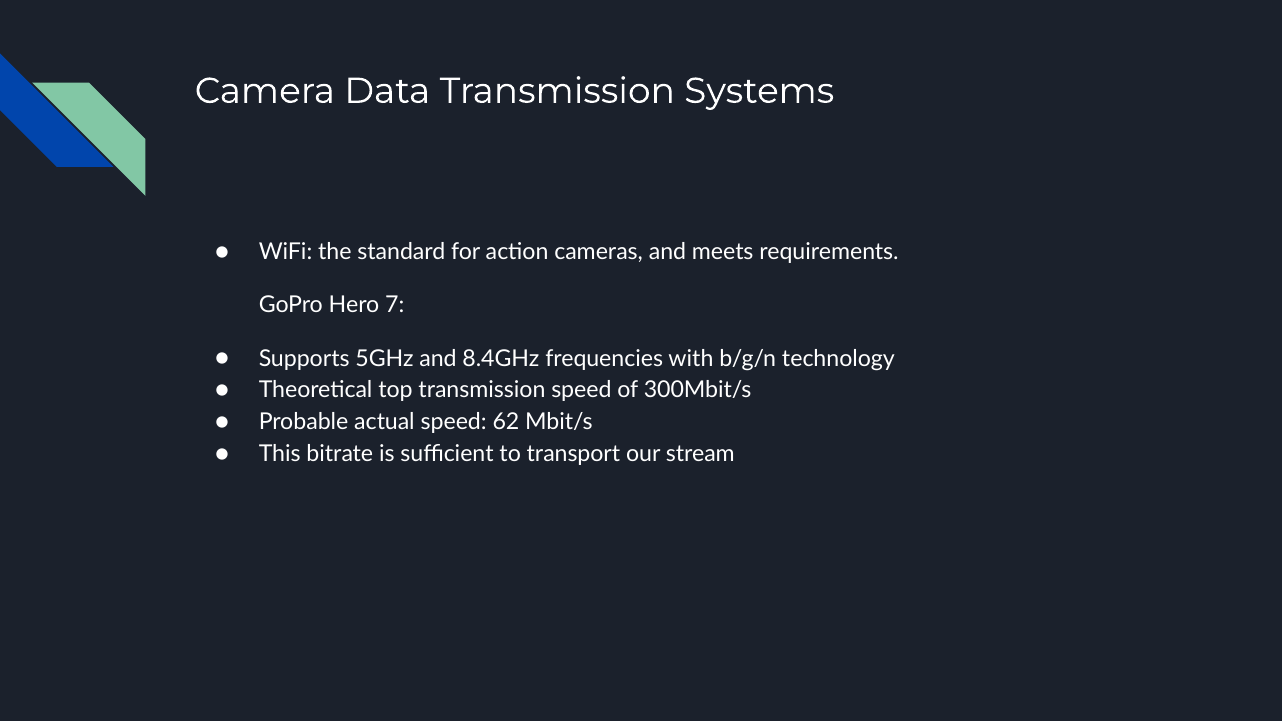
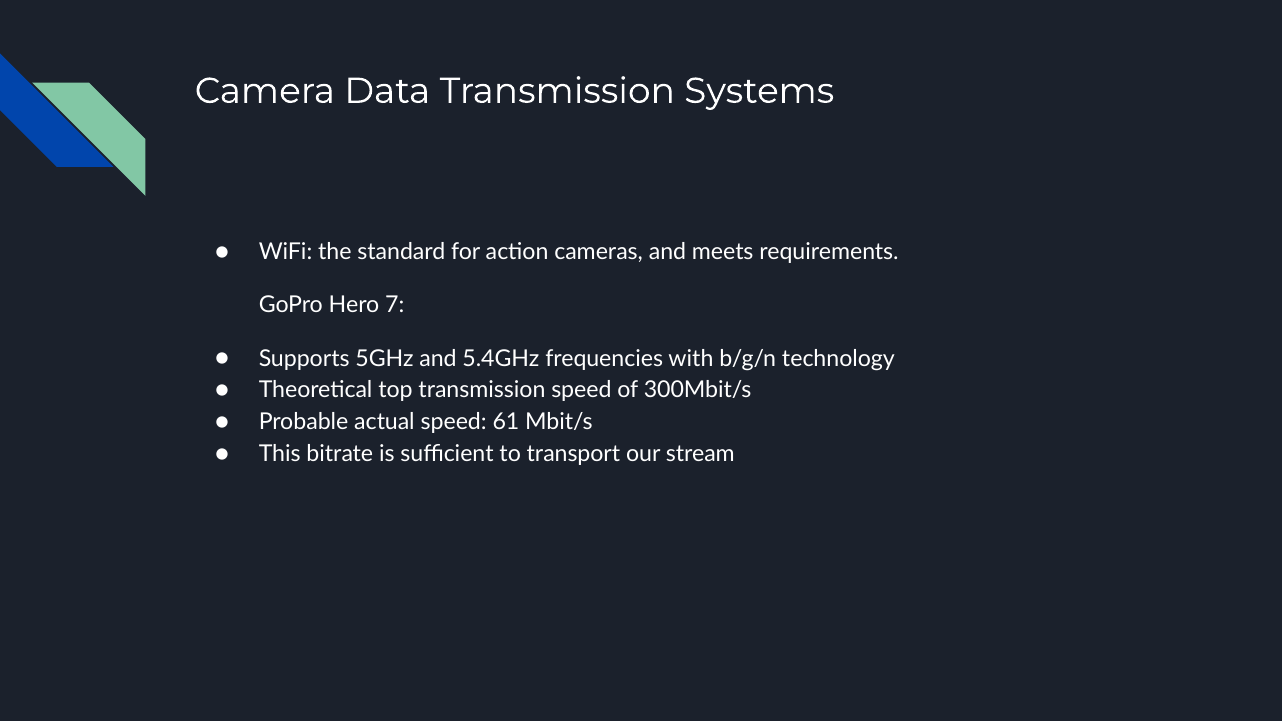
8.4GHz: 8.4GHz -> 5.4GHz (501, 358)
62: 62 -> 61 (506, 422)
